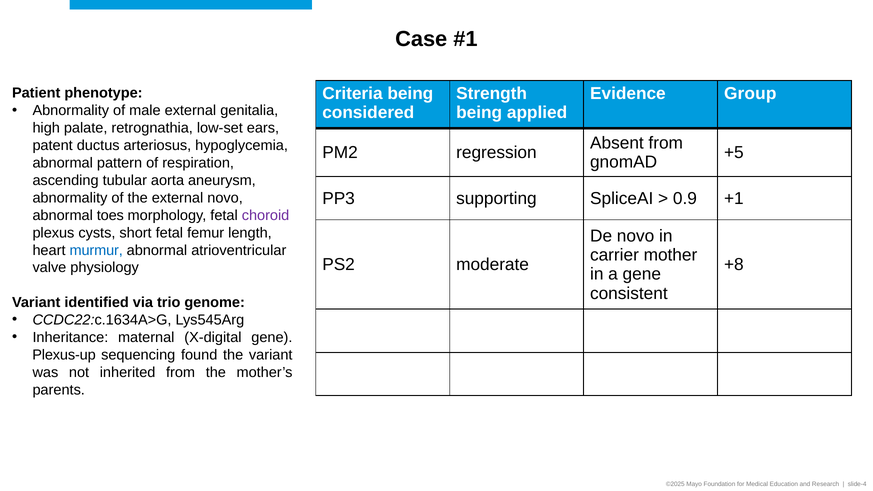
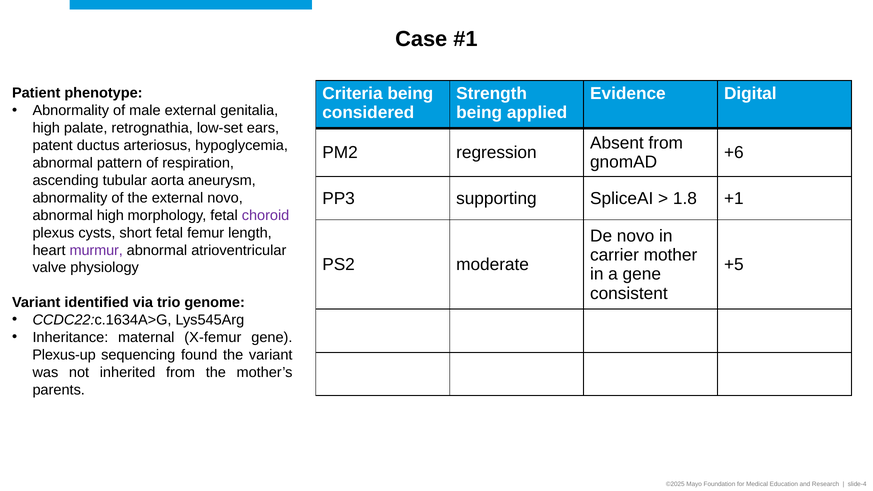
Group: Group -> Digital (750, 94)
+5: +5 -> +6 (734, 153)
0.9: 0.9 -> 1.8 (685, 198)
abnormal toes: toes -> high (110, 215)
murmur colour: blue -> purple (96, 250)
+8: +8 -> +5 (734, 265)
X-digital: X-digital -> X-femur (213, 338)
